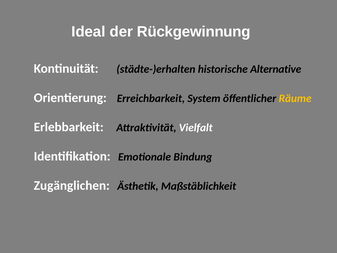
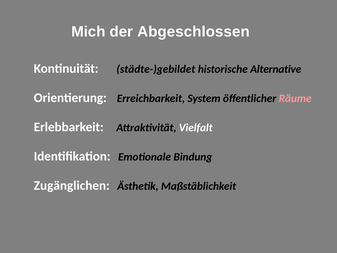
Ideal: Ideal -> Mich (88, 32)
Rückgewinnung: Rückgewinnung -> Abgeschlossen (194, 32)
städte-)erhalten: städte-)erhalten -> städte-)gebildet (156, 69)
Räume colour: yellow -> pink (295, 98)
